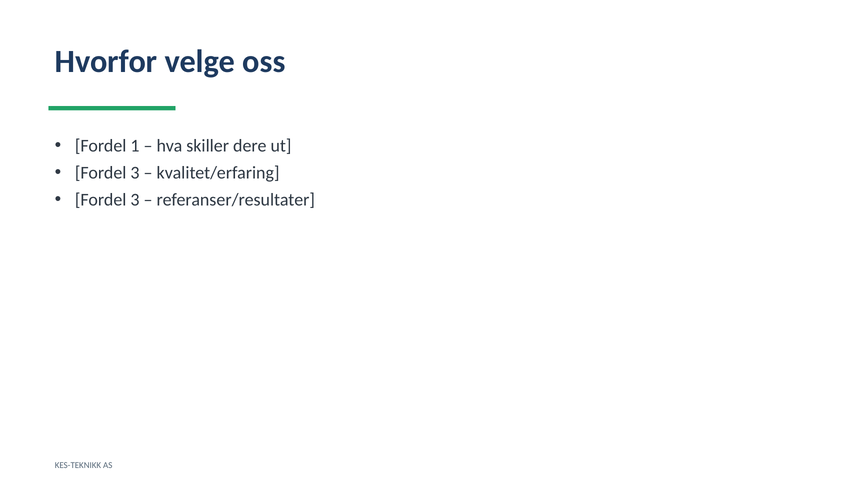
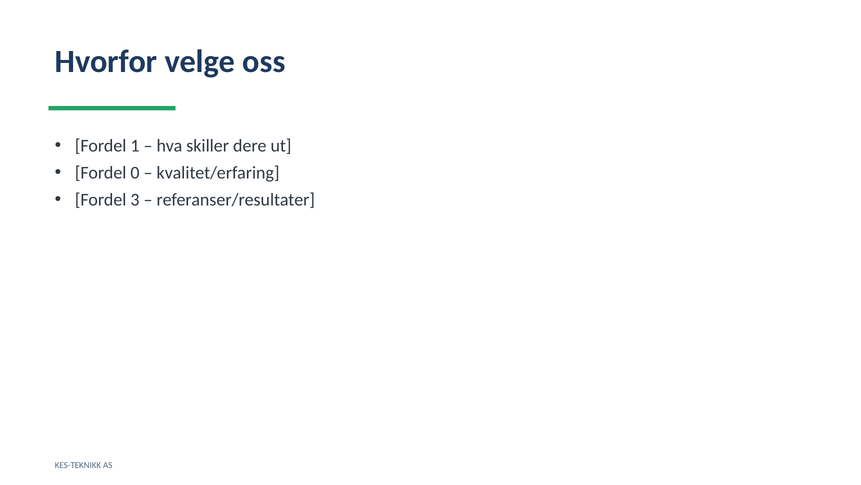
3: 3 -> 0 (135, 173)
